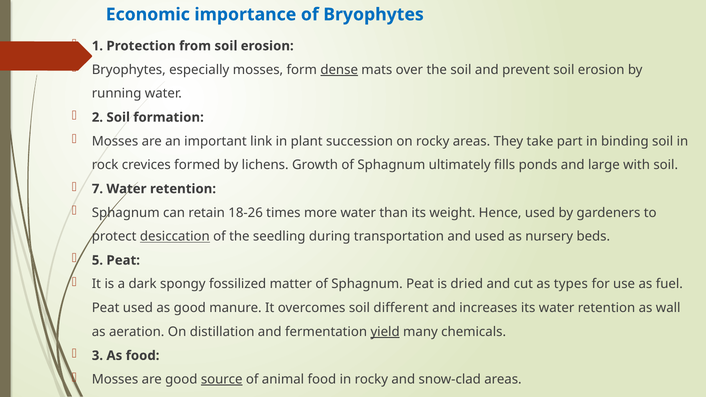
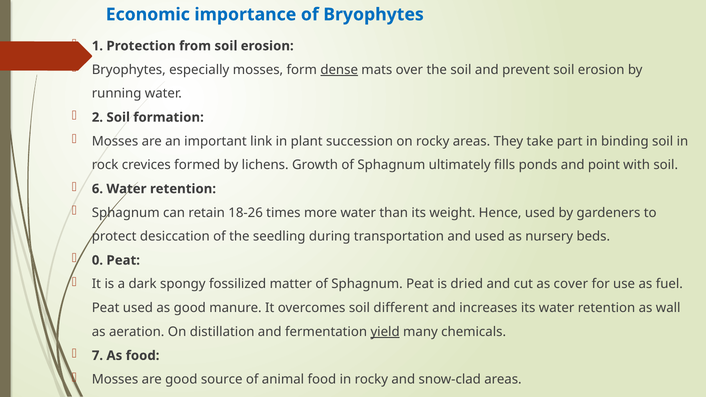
large: large -> point (604, 165)
7: 7 -> 6 (97, 189)
desiccation underline: present -> none (175, 237)
5: 5 -> 0 (97, 260)
types: types -> cover (571, 284)
3: 3 -> 7 (97, 356)
source underline: present -> none (222, 380)
